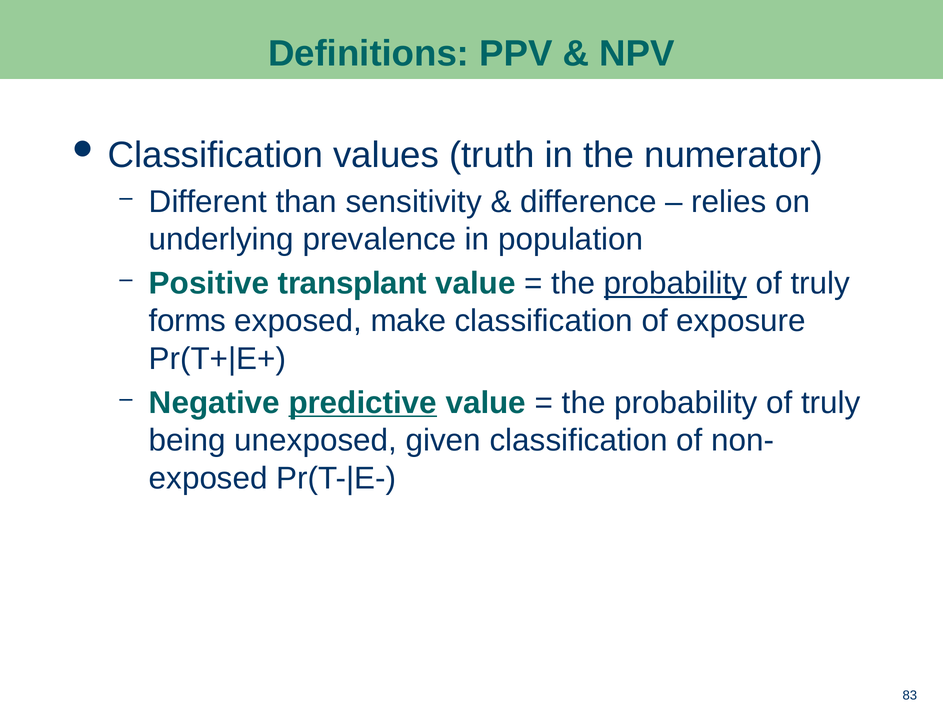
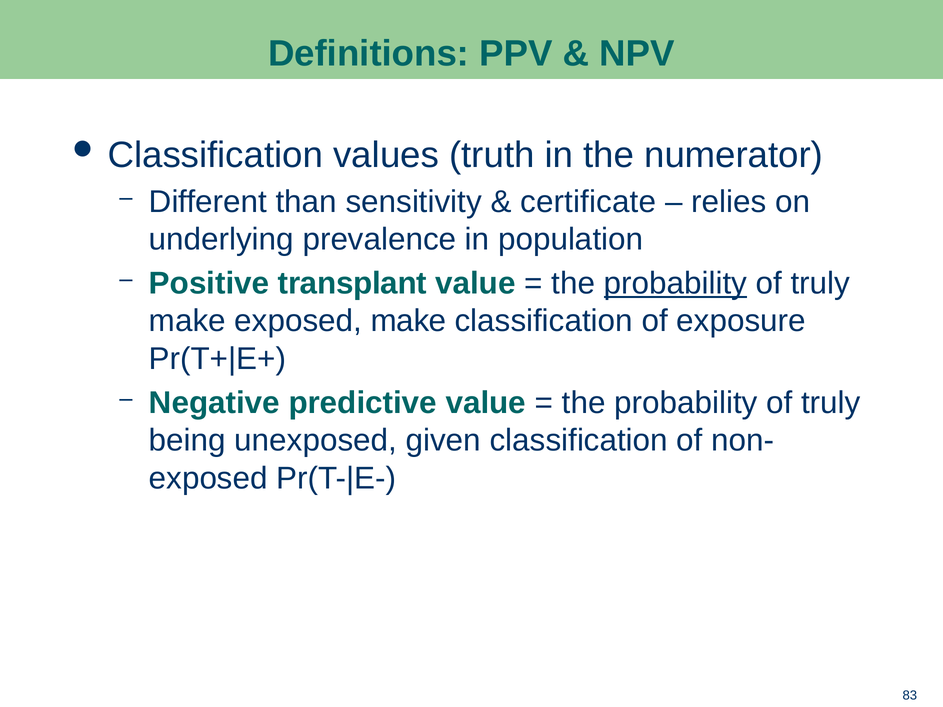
difference: difference -> certificate (588, 202)
forms: forms -> make (187, 321)
predictive underline: present -> none (363, 403)
